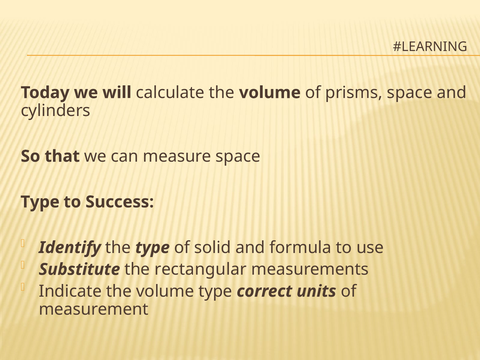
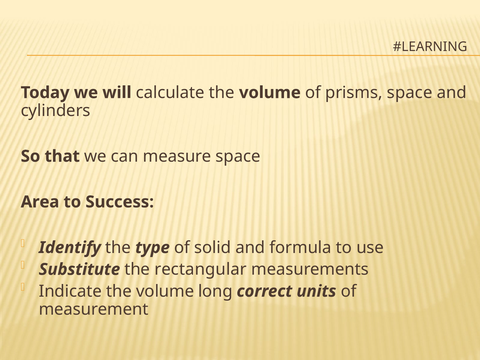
Type: Type -> Area (40, 202)
volume type: type -> long (215, 291)
